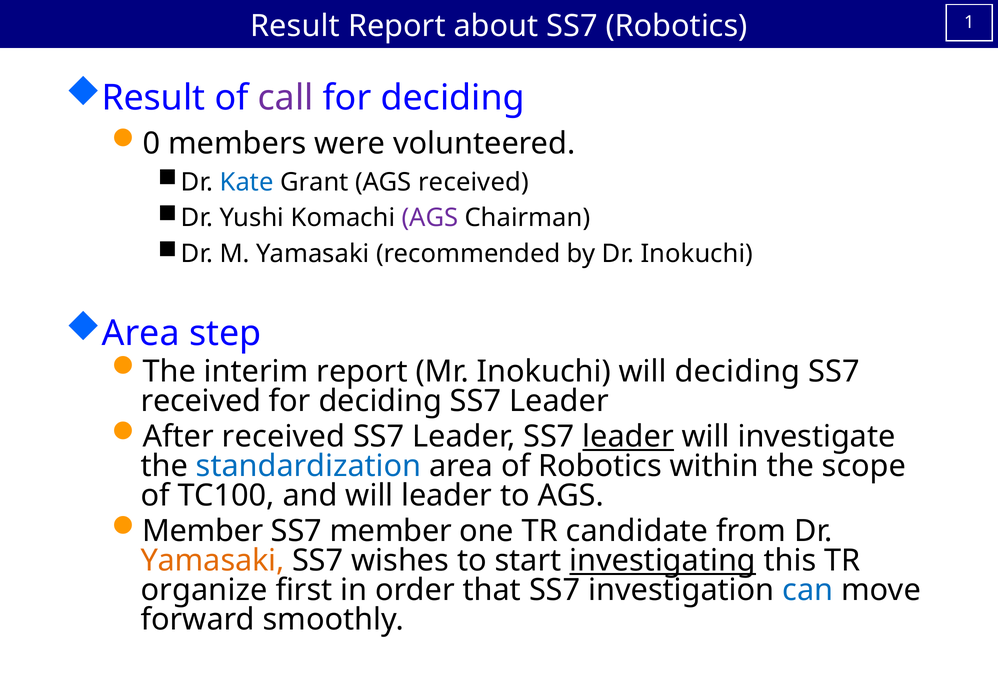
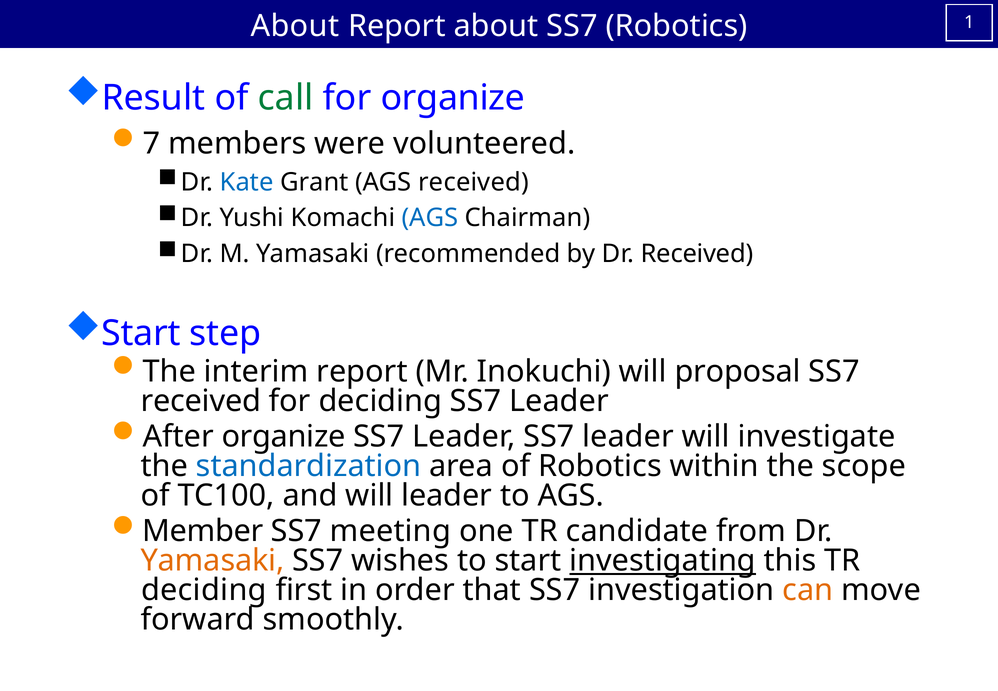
Result: Result -> About (295, 26)
call colour: purple -> green (286, 98)
deciding: deciding -> organize (453, 98)
0: 0 -> 7 (151, 144)
AGS colour: purple -> blue (430, 218)
Dr Inokuchi: Inokuchi -> Received (697, 254)
Area: Area -> Start (141, 333)
will deciding: deciding -> proposal (738, 371)
After received: received -> organize (284, 437)
leader underline: present -> none (628, 437)
SS7 member: member -> meeting (390, 531)
organize: organize -> deciding (204, 590)
can colour: blue -> orange (808, 590)
